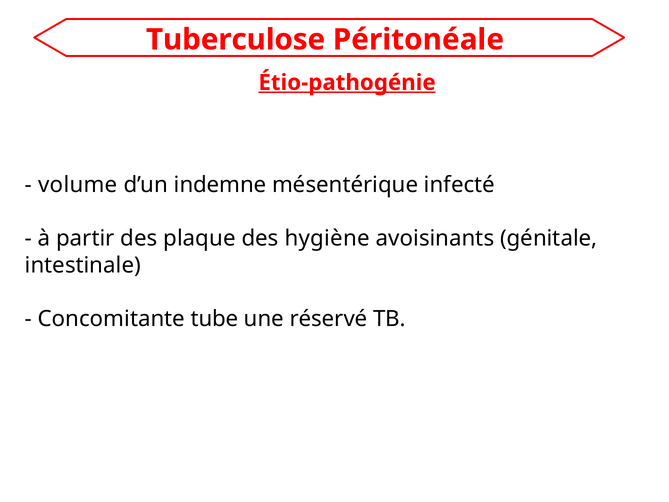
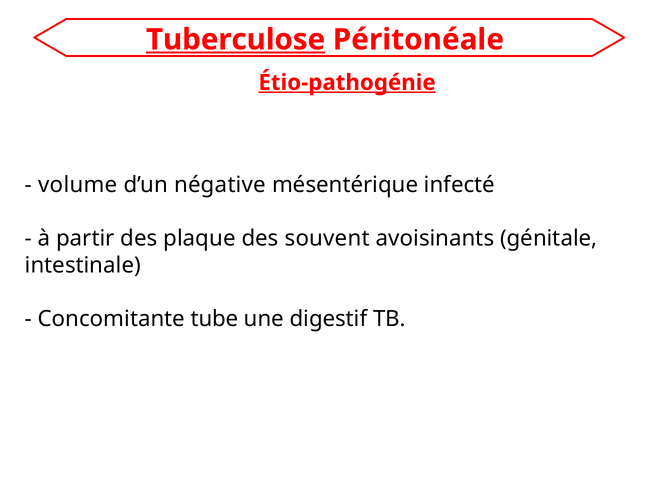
Tuberculose underline: none -> present (236, 40)
indemne: indemne -> négative (220, 185)
hygiène: hygiène -> souvent (327, 238)
réservé: réservé -> digestif (328, 319)
